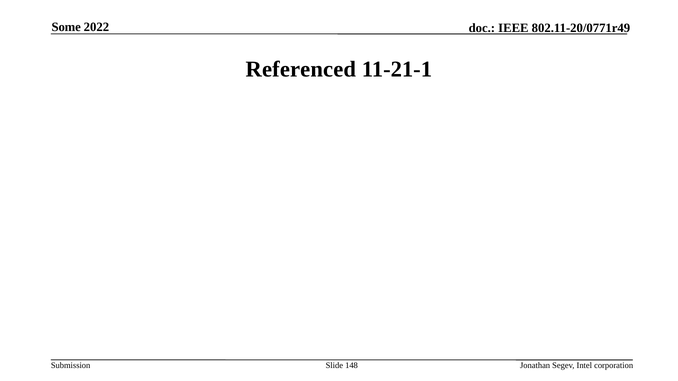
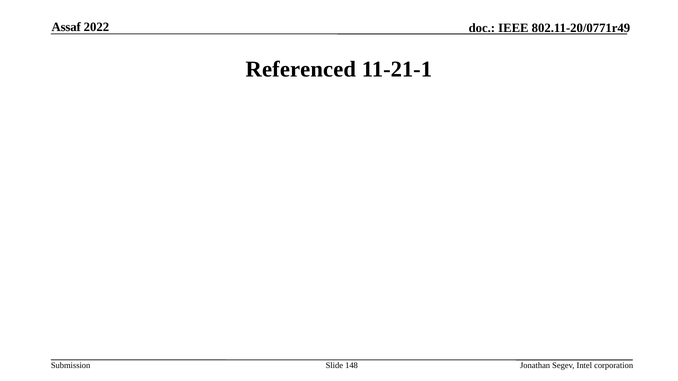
Some: Some -> Assaf (66, 27)
